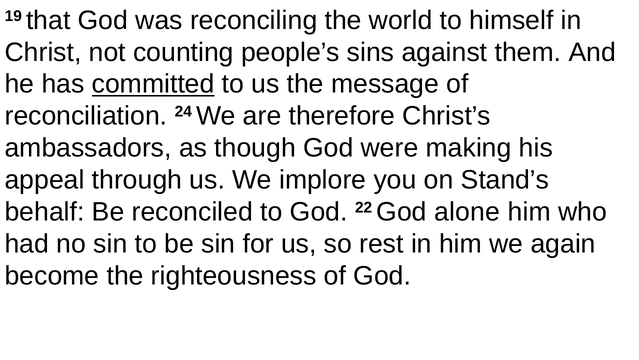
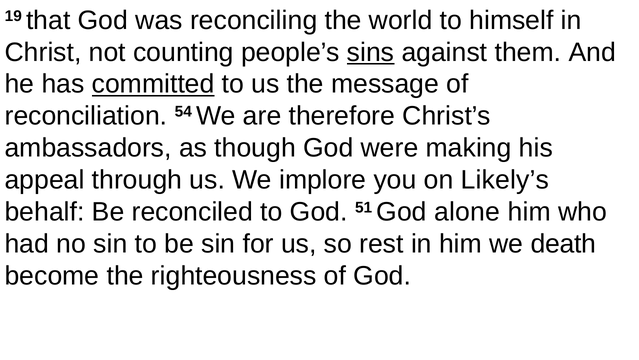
sins underline: none -> present (371, 52)
24: 24 -> 54 (183, 112)
Stand’s: Stand’s -> Likely’s (505, 180)
22: 22 -> 51 (364, 208)
again: again -> death (563, 244)
